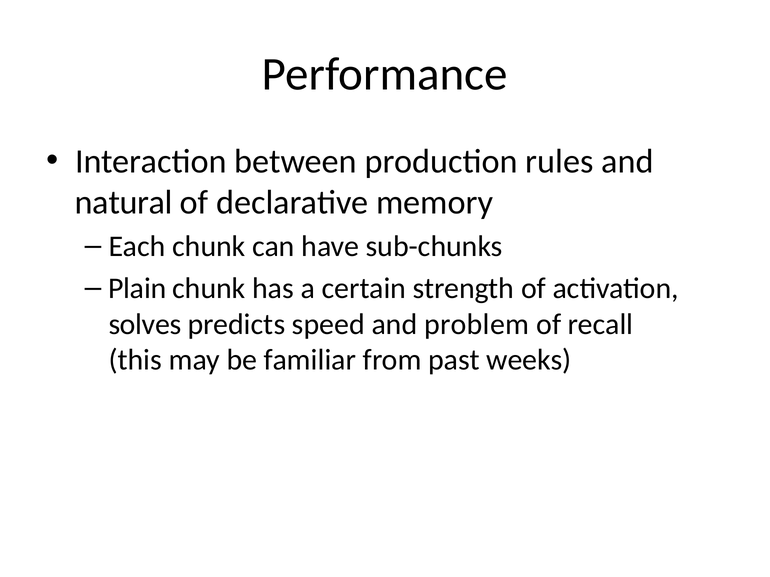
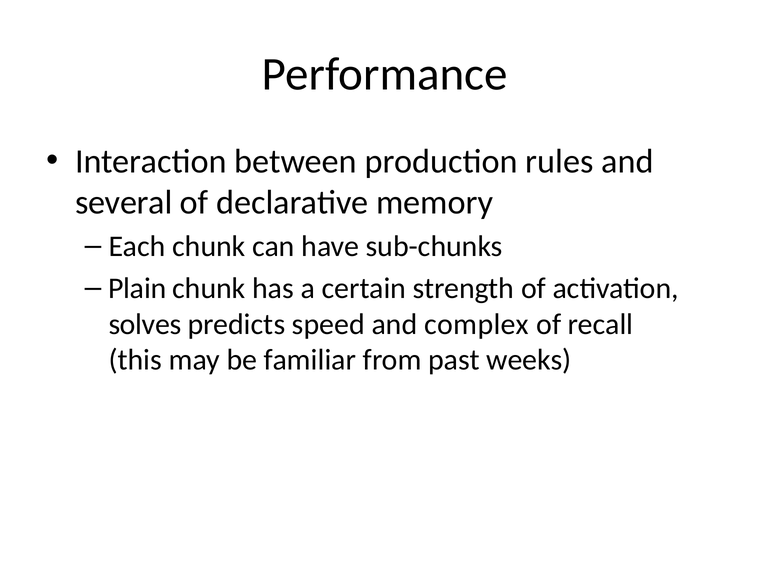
natural: natural -> several (124, 203)
problem: problem -> complex (477, 325)
